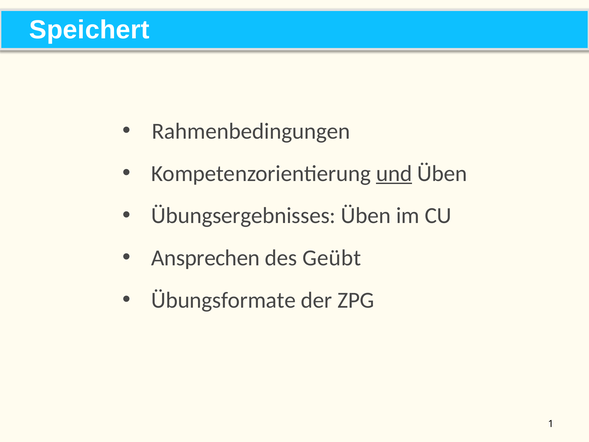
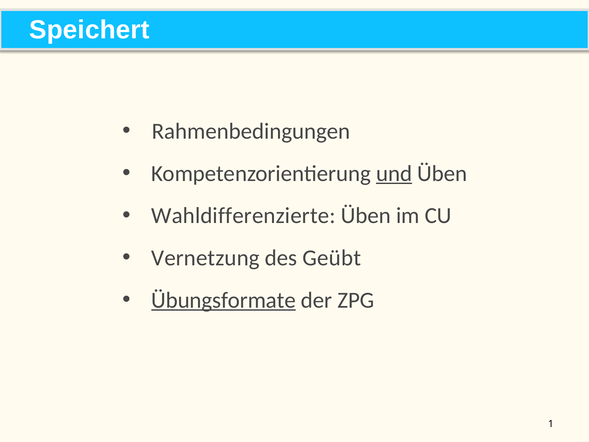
Übungsergebnisses: Übungsergebnisses -> Wahldifferenzierte (243, 216)
Ansprechen: Ansprechen -> Vernetzung (205, 258)
Übungsformate underline: none -> present (223, 300)
